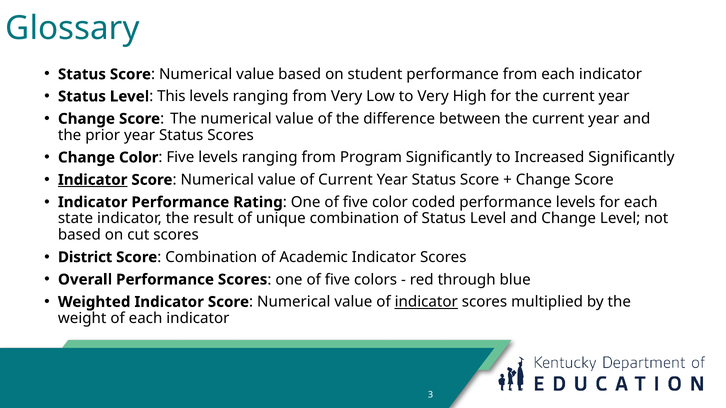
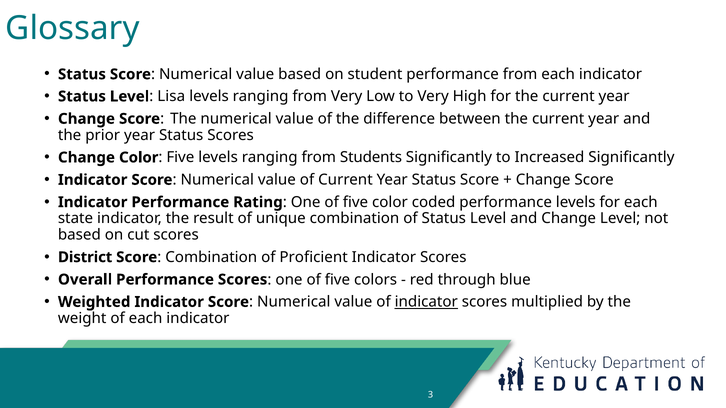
This: This -> Lisa (171, 97)
Program: Program -> Students (371, 158)
Indicator underline: present -> none (93, 180)
Academic: Academic -> Proficient (314, 257)
